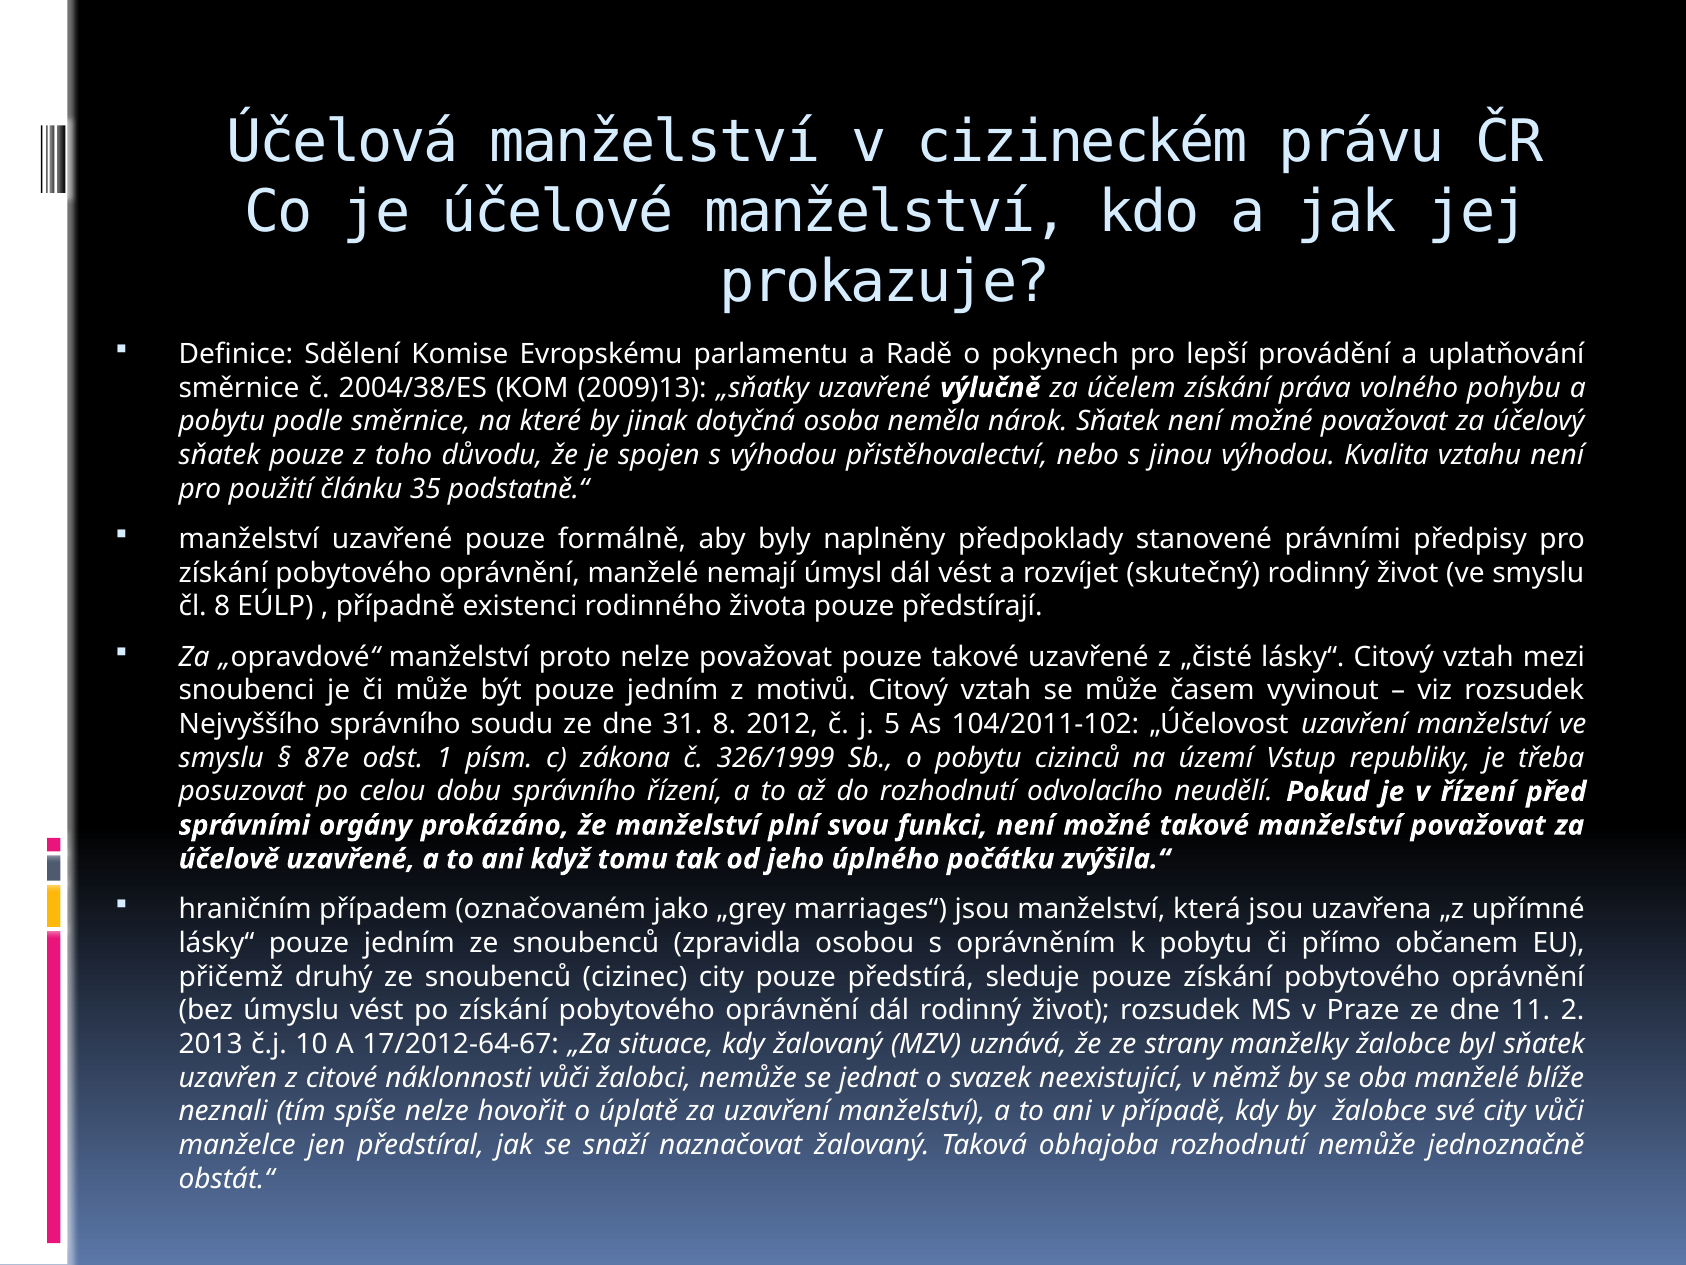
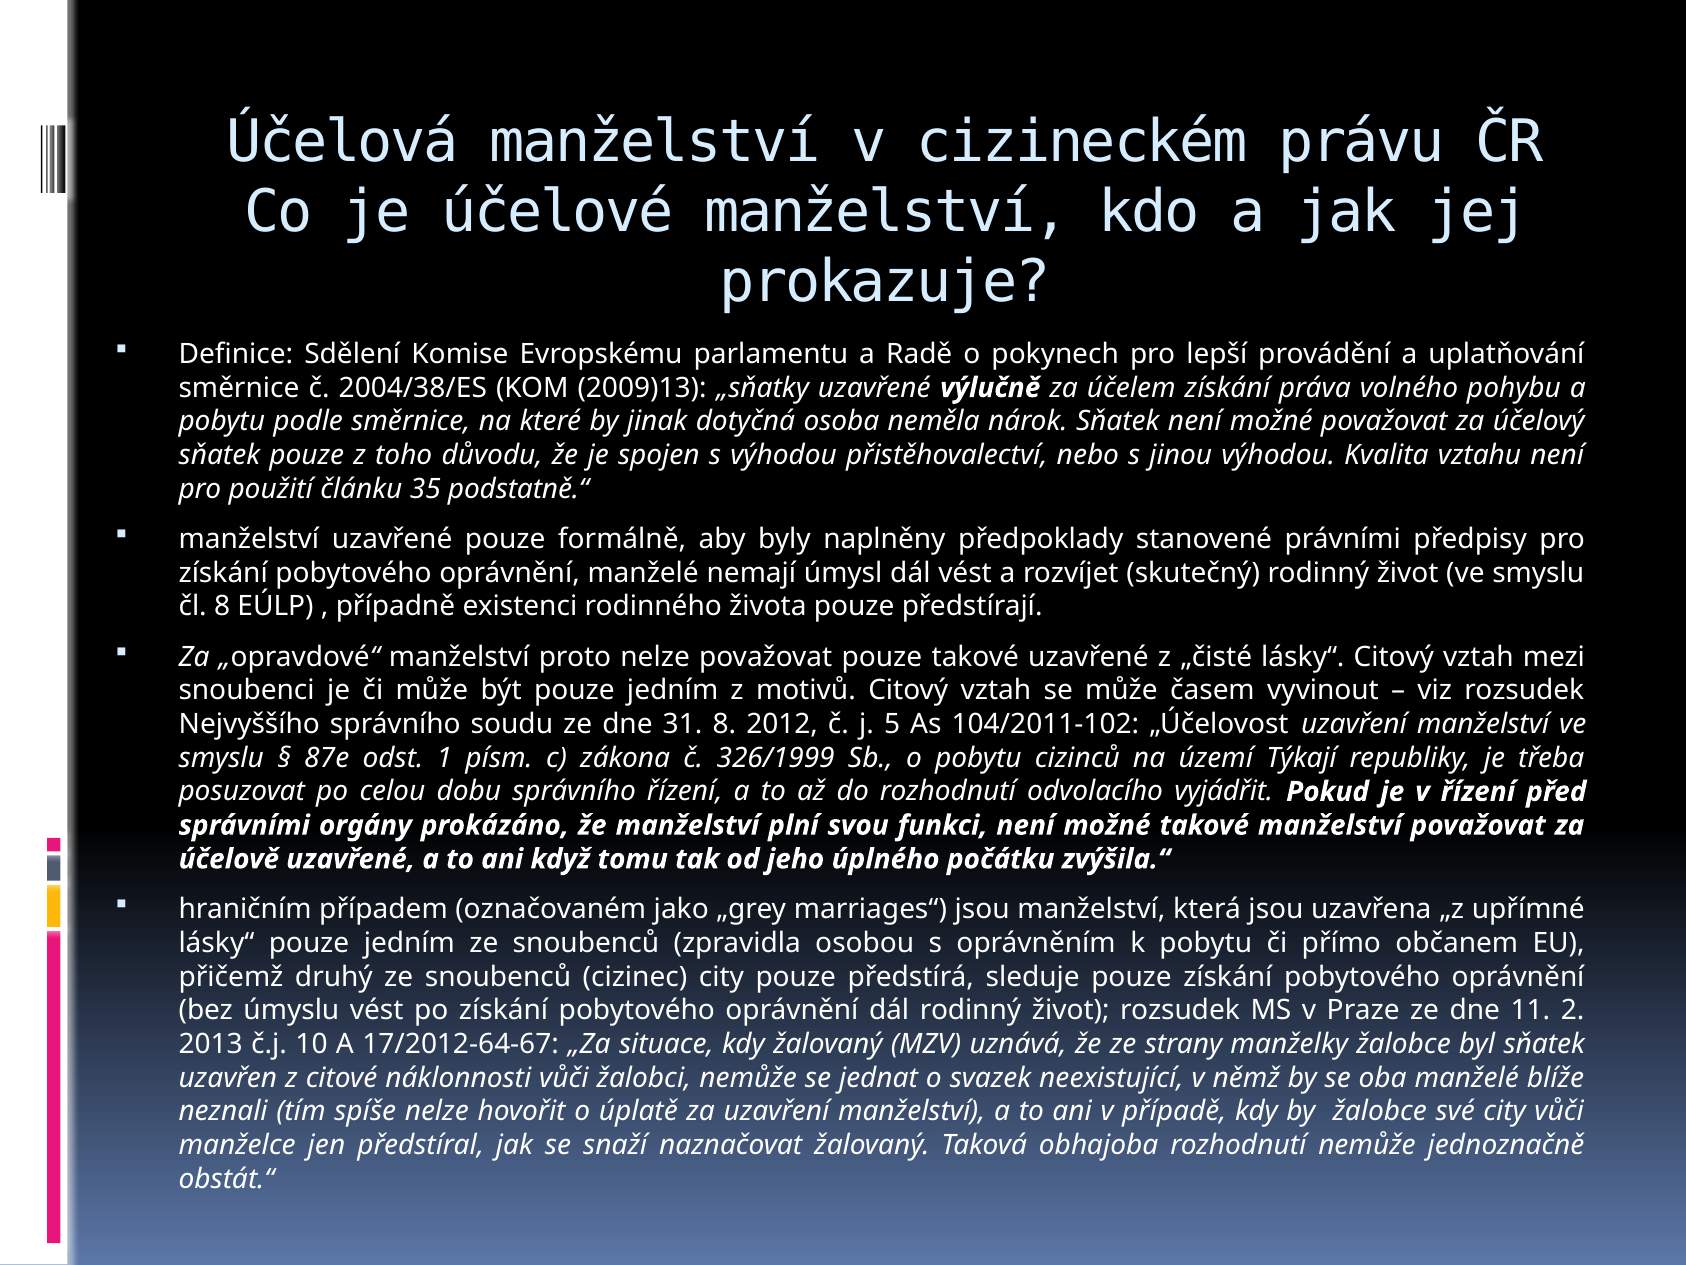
Vstup: Vstup -> Týkají (1301, 758)
neudělí: neudělí -> vyjádřit (1224, 791)
